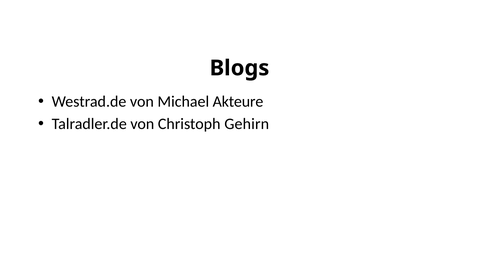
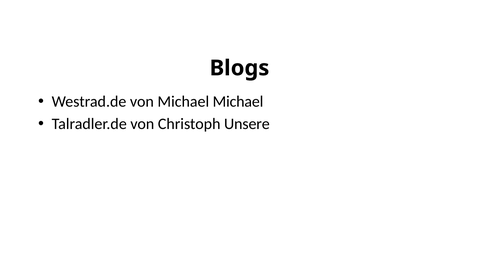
Michael Akteure: Akteure -> Michael (238, 102)
Gehirn: Gehirn -> Unsere (247, 124)
